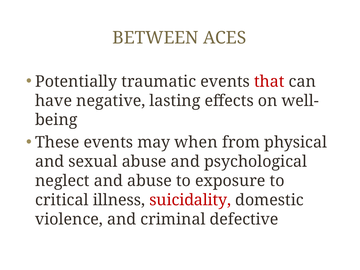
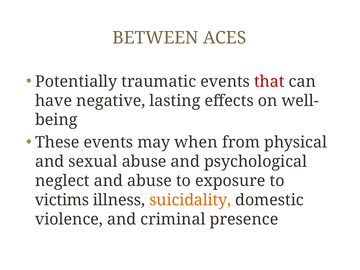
critical: critical -> victims (62, 200)
suicidality colour: red -> orange (190, 200)
defective: defective -> presence (244, 219)
